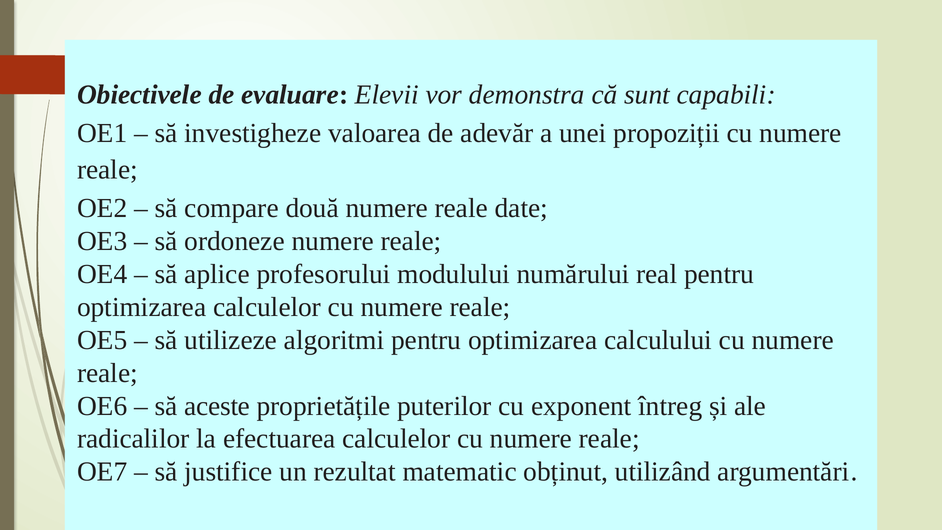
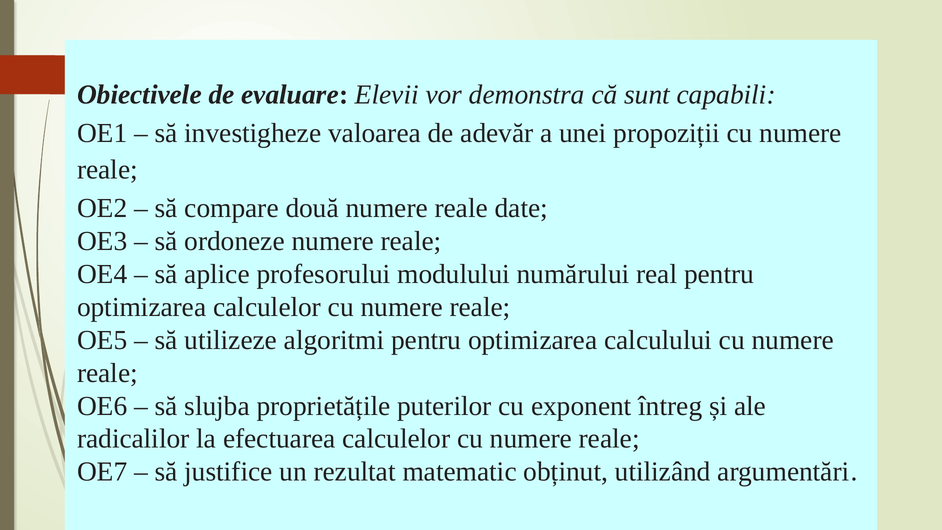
aceste: aceste -> slujba (217, 406)
